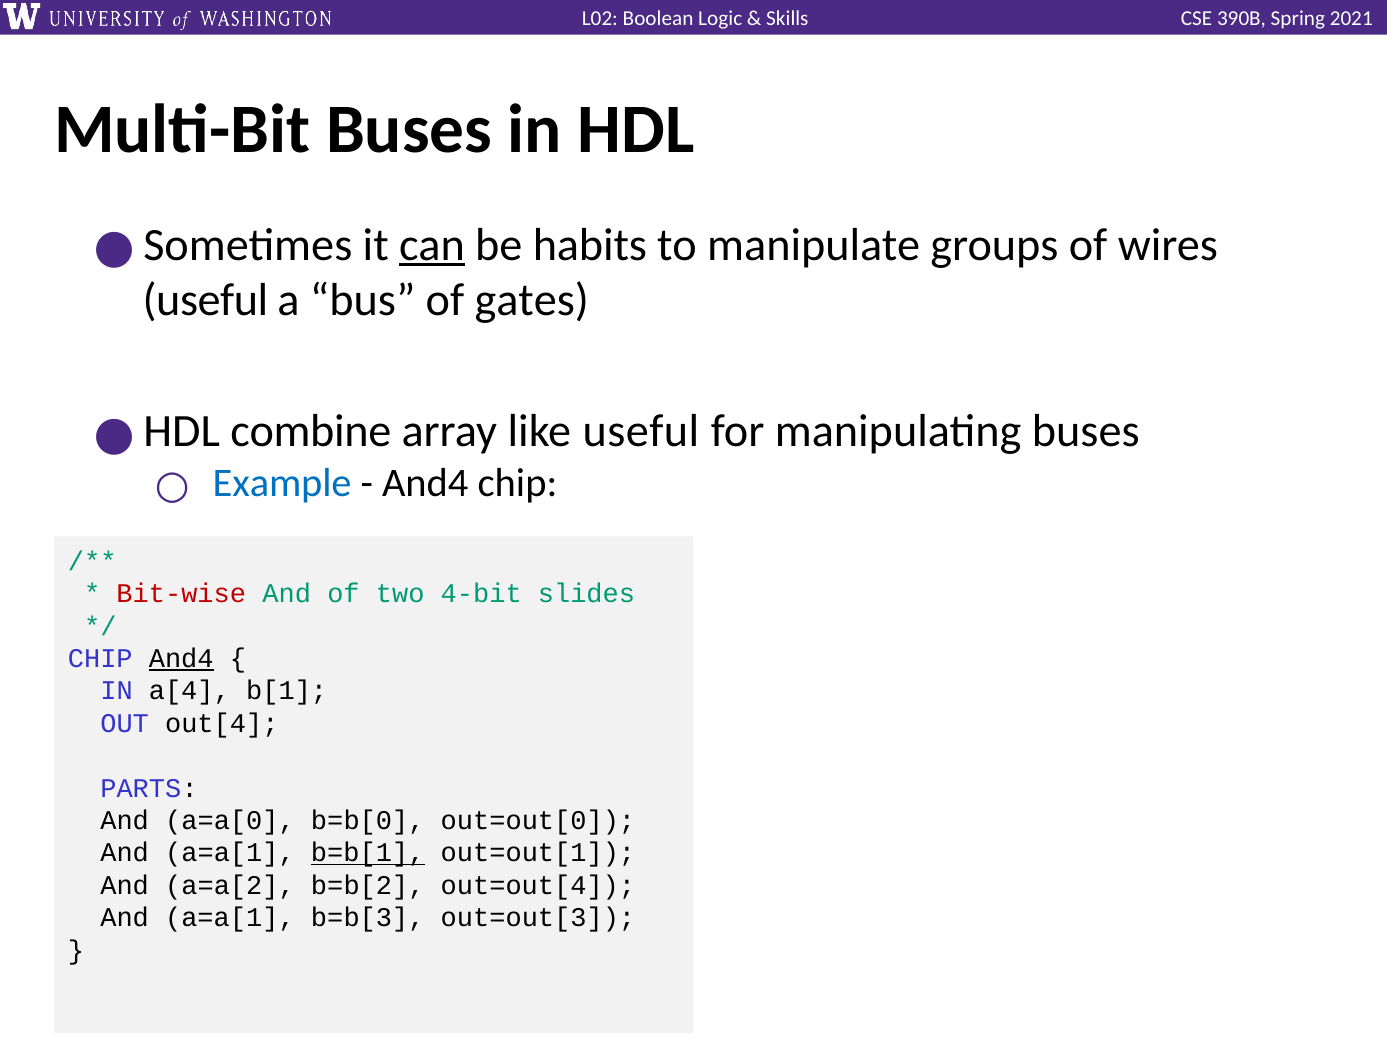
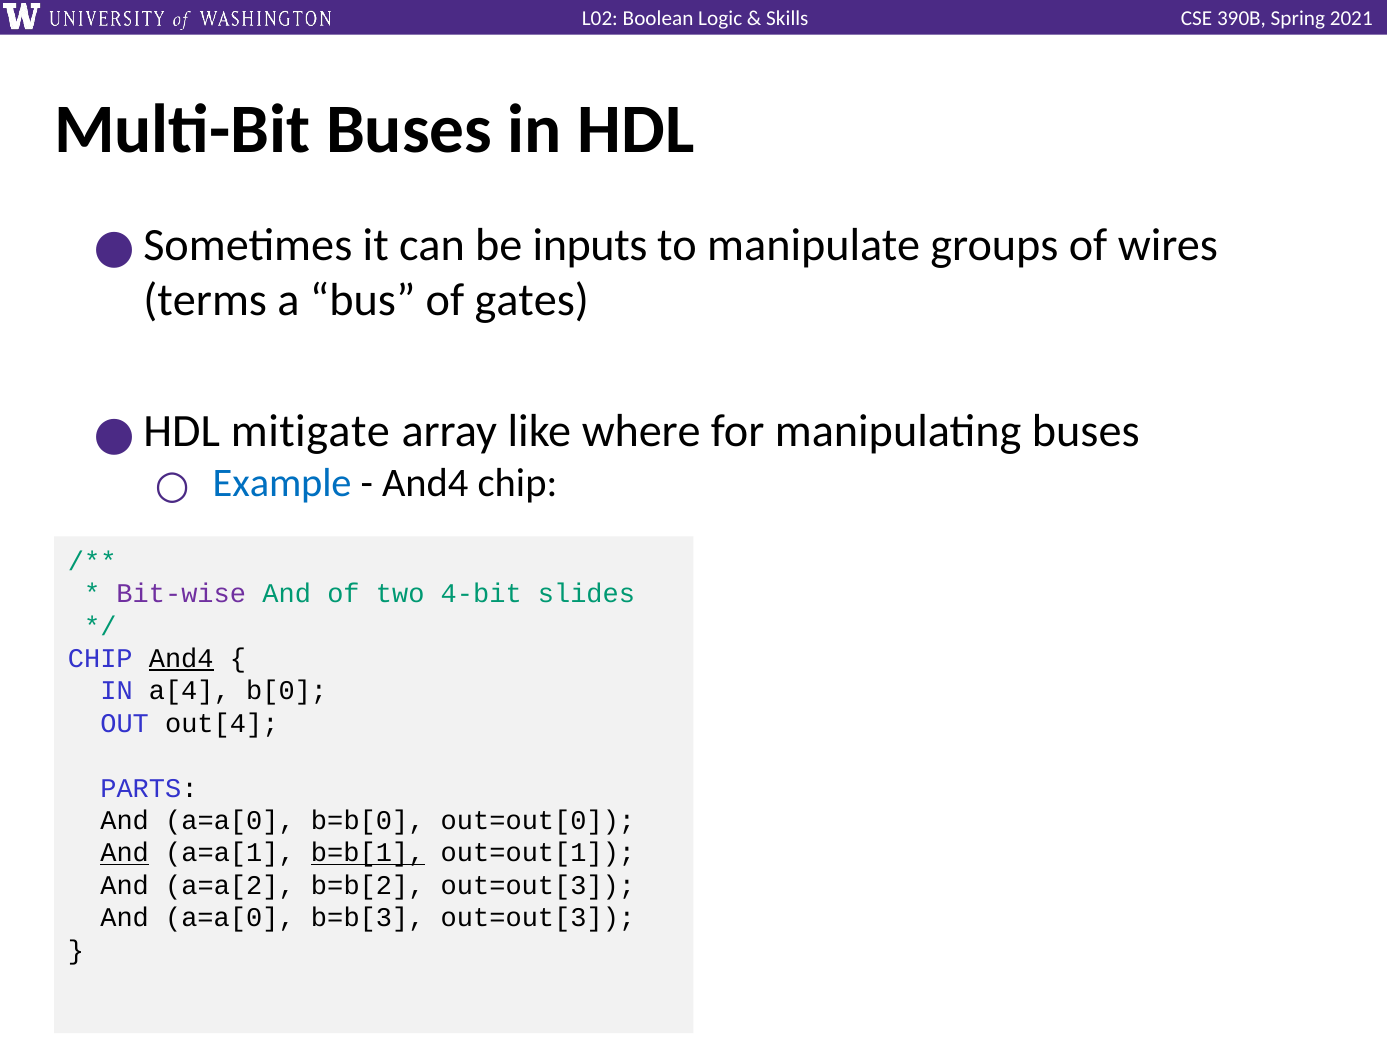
can underline: present -> none (432, 245)
habits: habits -> inputs (590, 245)
useful: useful -> terms (205, 300)
combine: combine -> mitigate (310, 431)
like useful: useful -> where (641, 431)
Bit-wise colour: red -> purple (181, 593)
b[1: b[1 -> b[0 (287, 690)
And underline: none -> present (125, 852)
b=b[2 out=out[4: out=out[4 -> out=out[3 (538, 885)
a=a[1: a=a[1 -> a=a[0 (230, 917)
